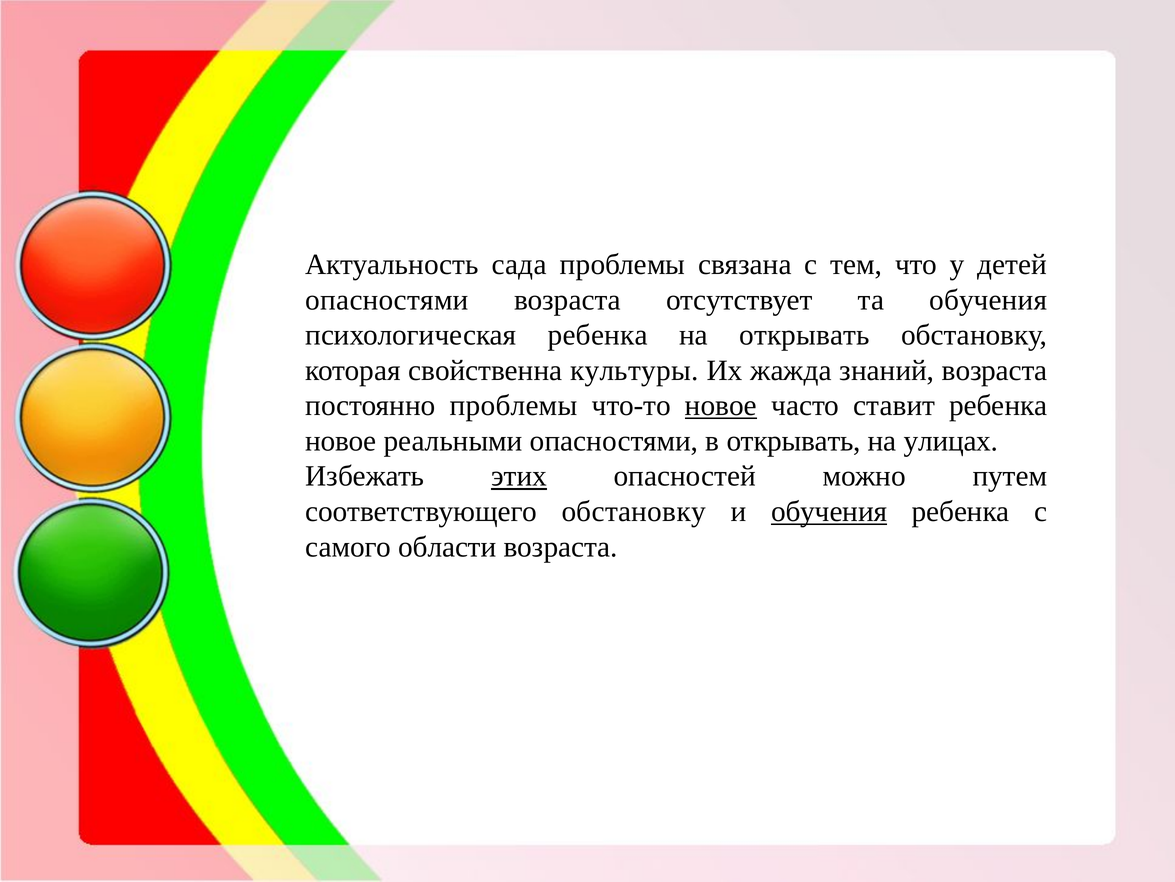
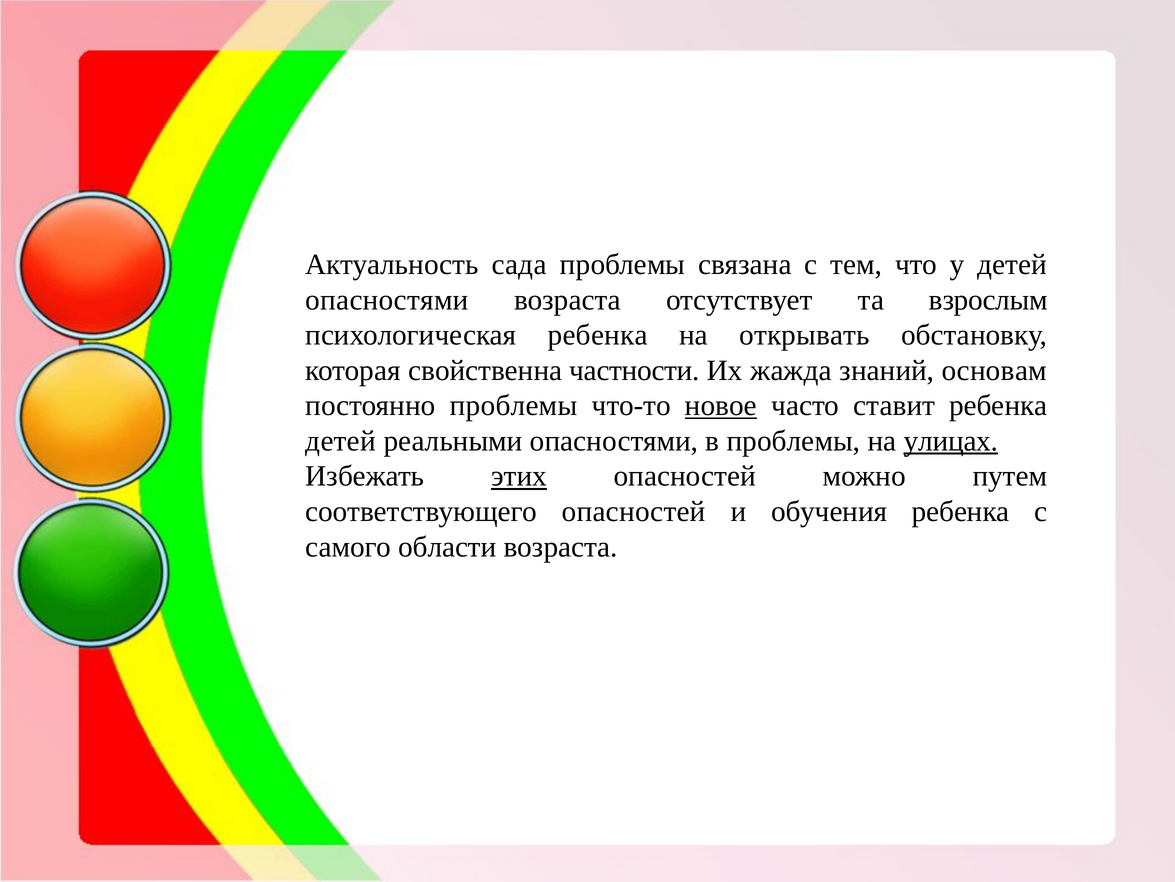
та обучения: обучения -> взрослым (988, 300)
культуры: культуры -> частности (635, 370)
знаний возраста: возраста -> основам (994, 370)
новое: новое -> детей (341, 441)
в открывать: открывать -> проблемы (793, 441)
улицах underline: none -> present (951, 441)
соответствующего обстановку: обстановку -> опасностей (634, 511)
обучения underline: present -> none (829, 511)
